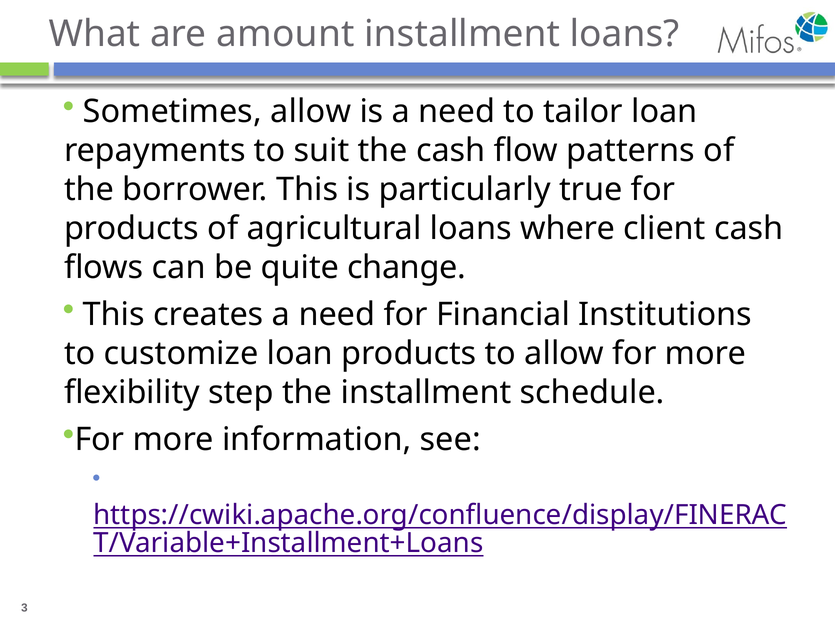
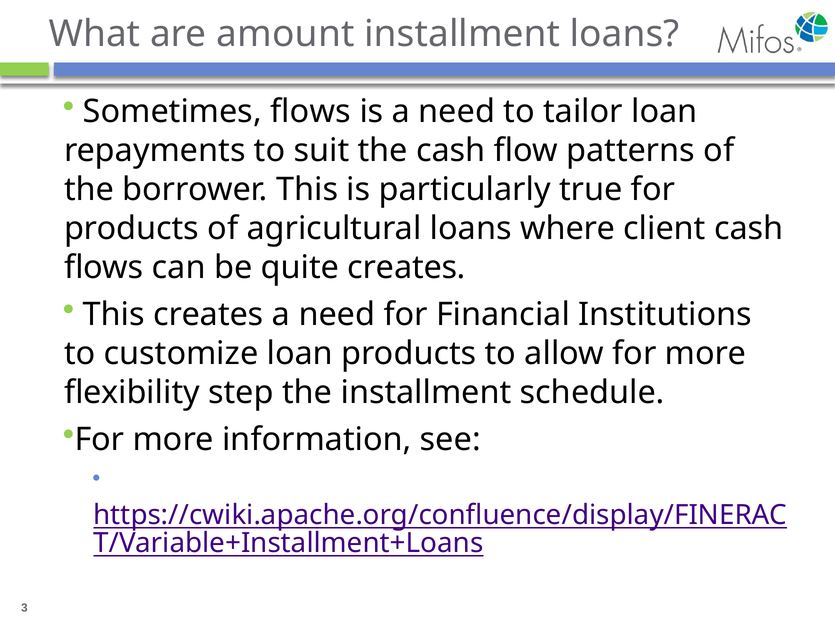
Sometimes allow: allow -> flows (311, 111)
quite change: change -> creates (407, 267)
